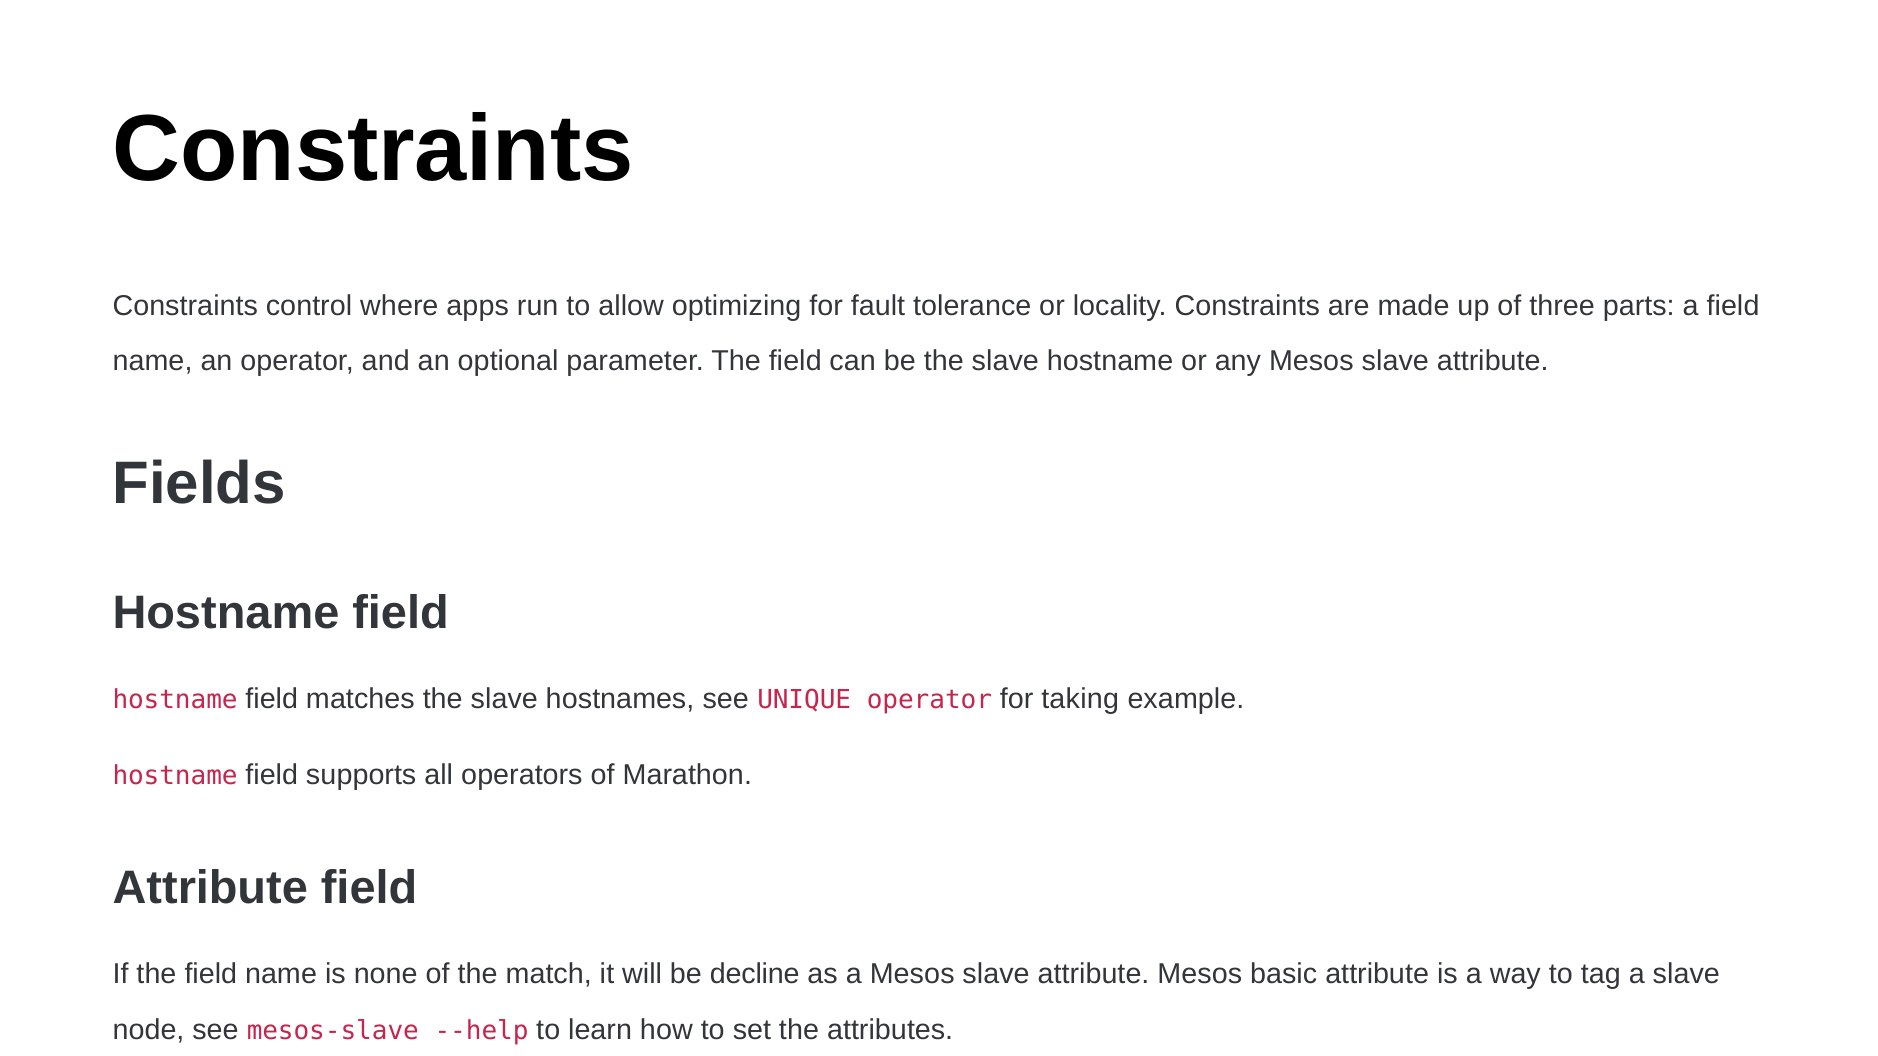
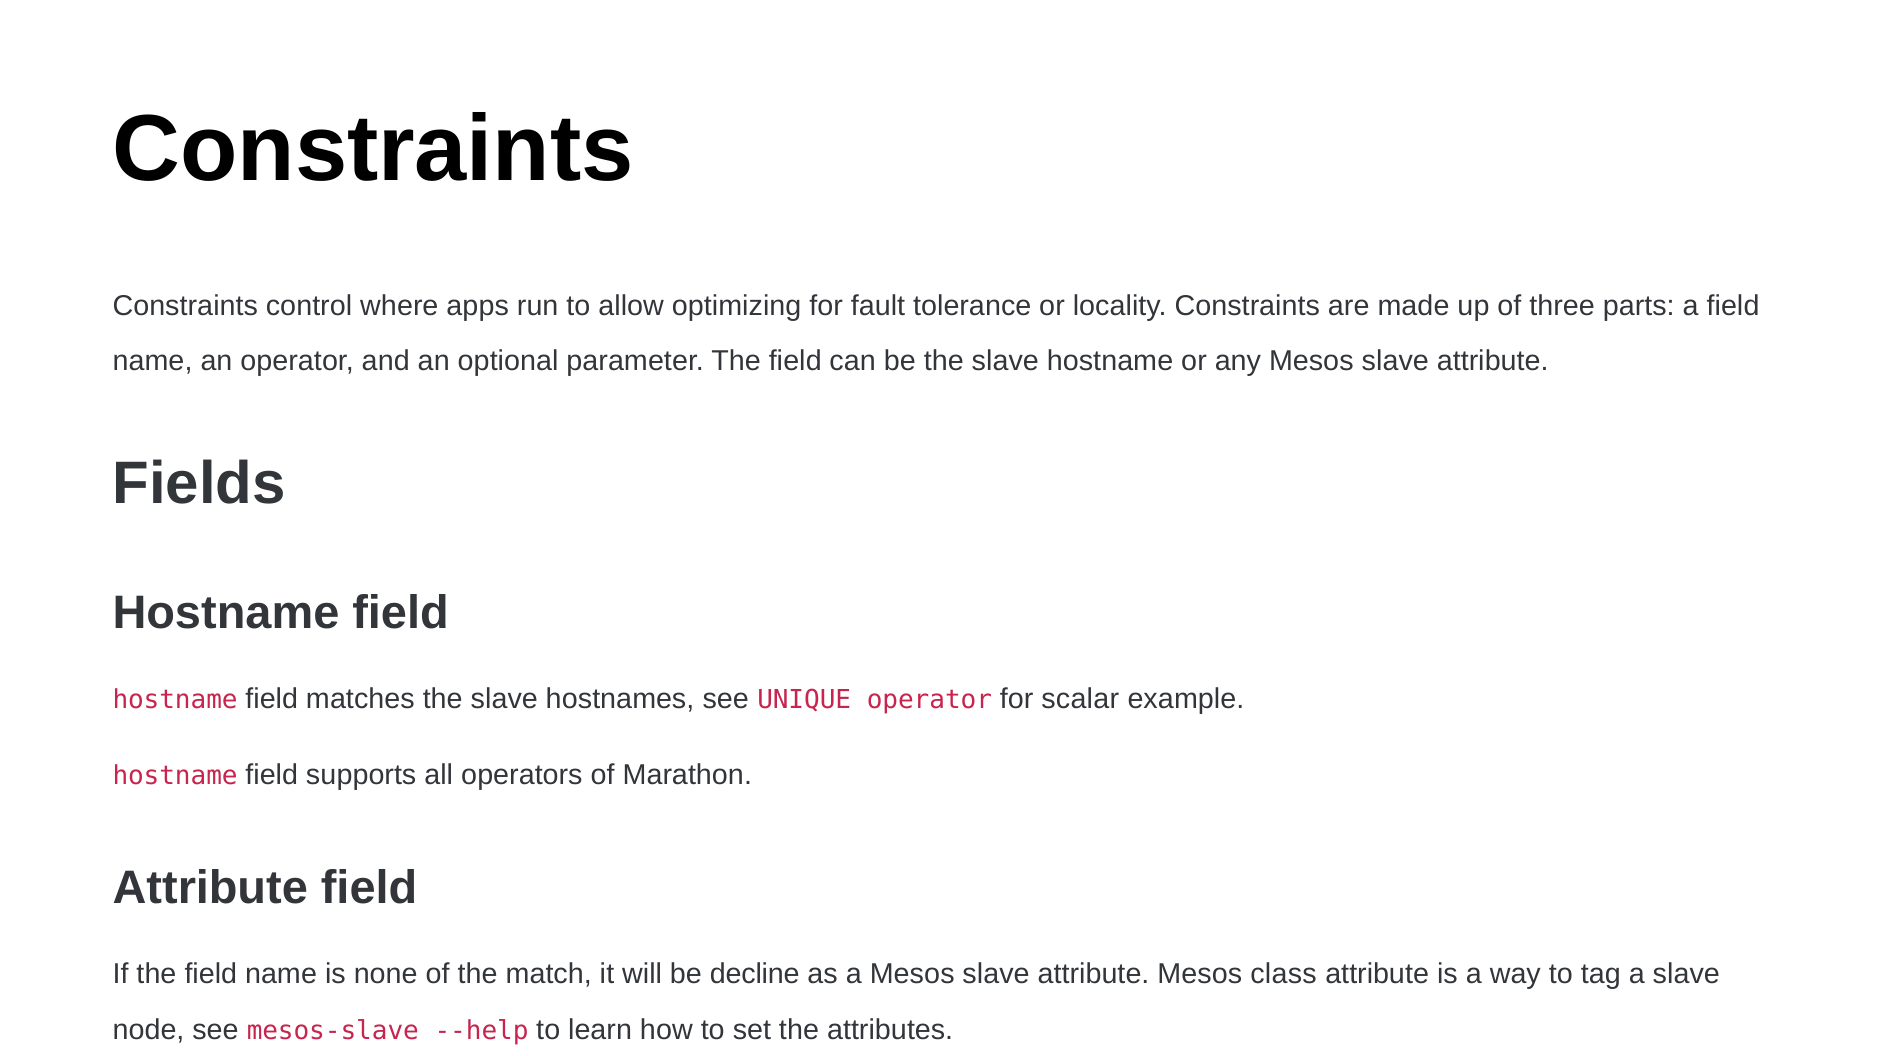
taking: taking -> scalar (1080, 699)
basic: basic -> class (1284, 974)
